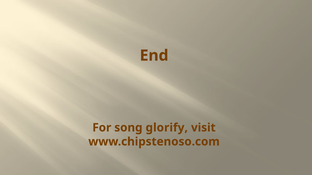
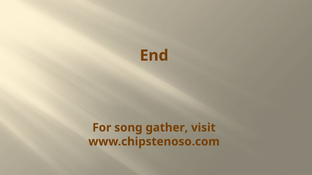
glorify: glorify -> gather (167, 128)
